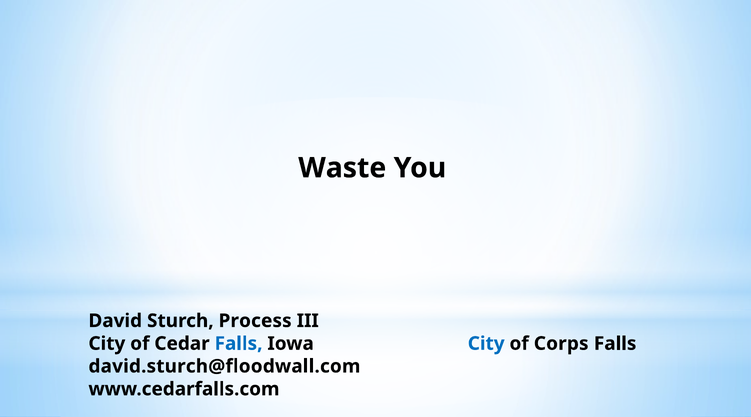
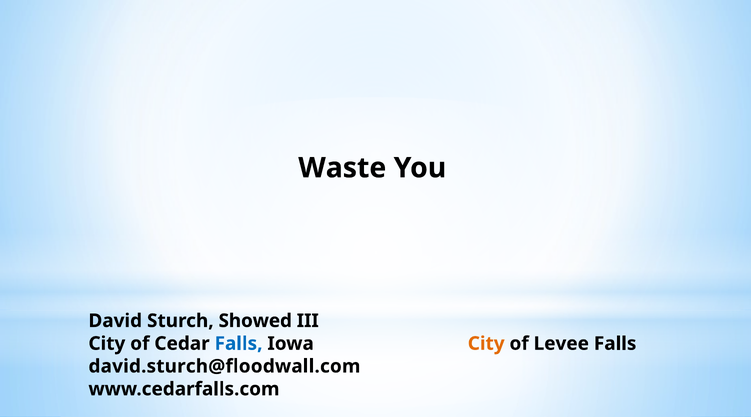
Process: Process -> Showed (255, 321)
City colour: blue -> orange (486, 344)
Corps: Corps -> Levee (561, 344)
